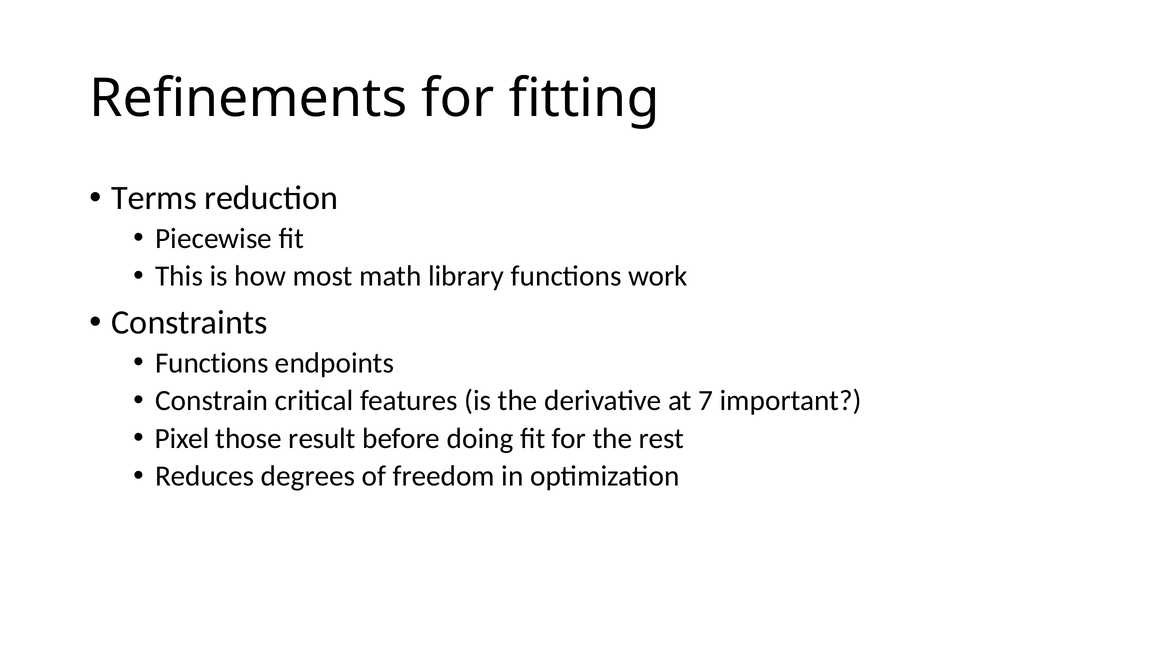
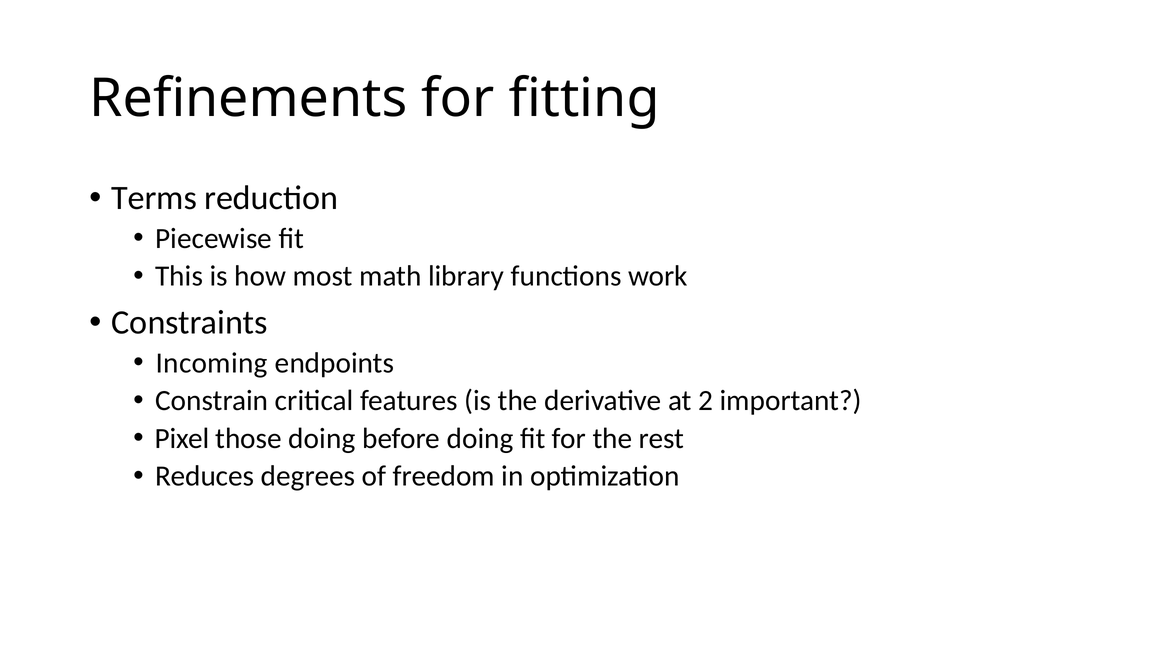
Functions: Functions -> Incoming (212, 363)
7: 7 -> 2 (706, 401)
those result: result -> doing (322, 439)
